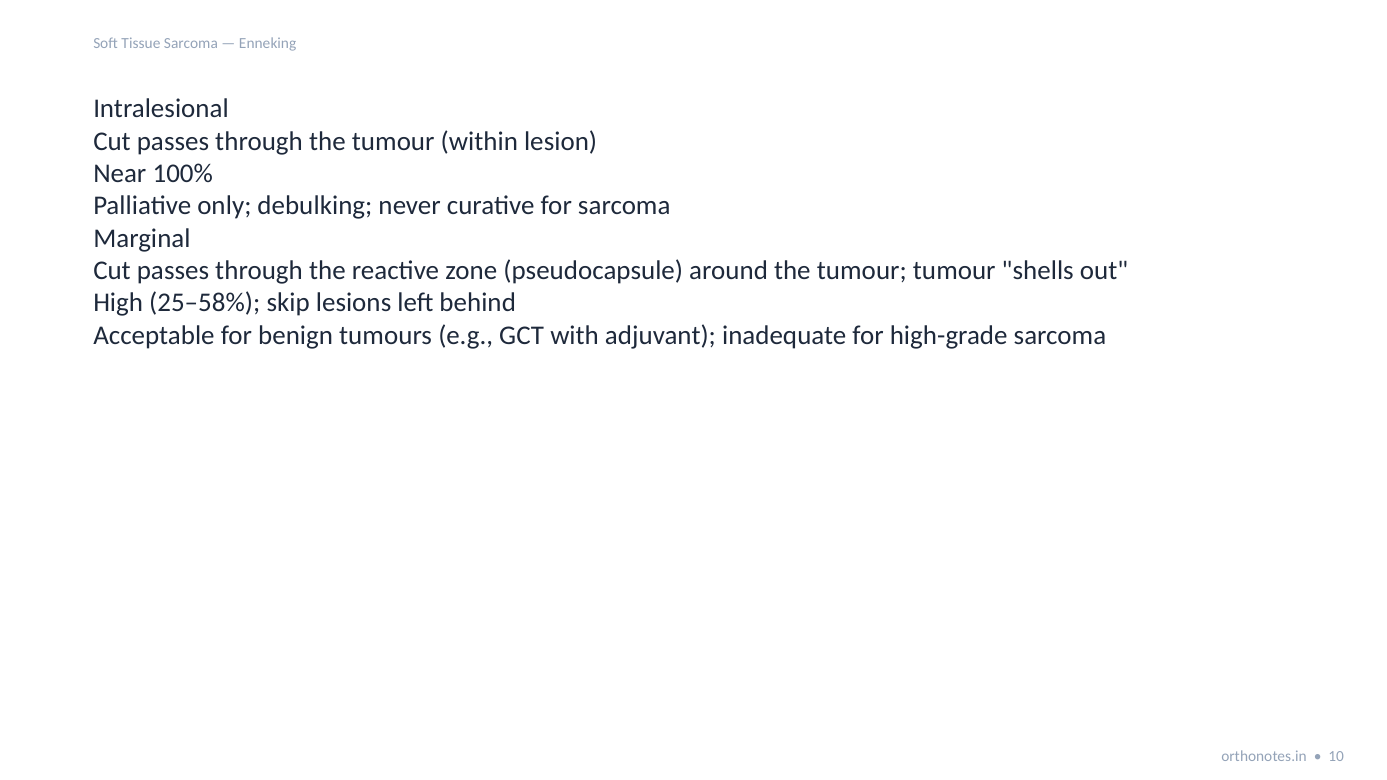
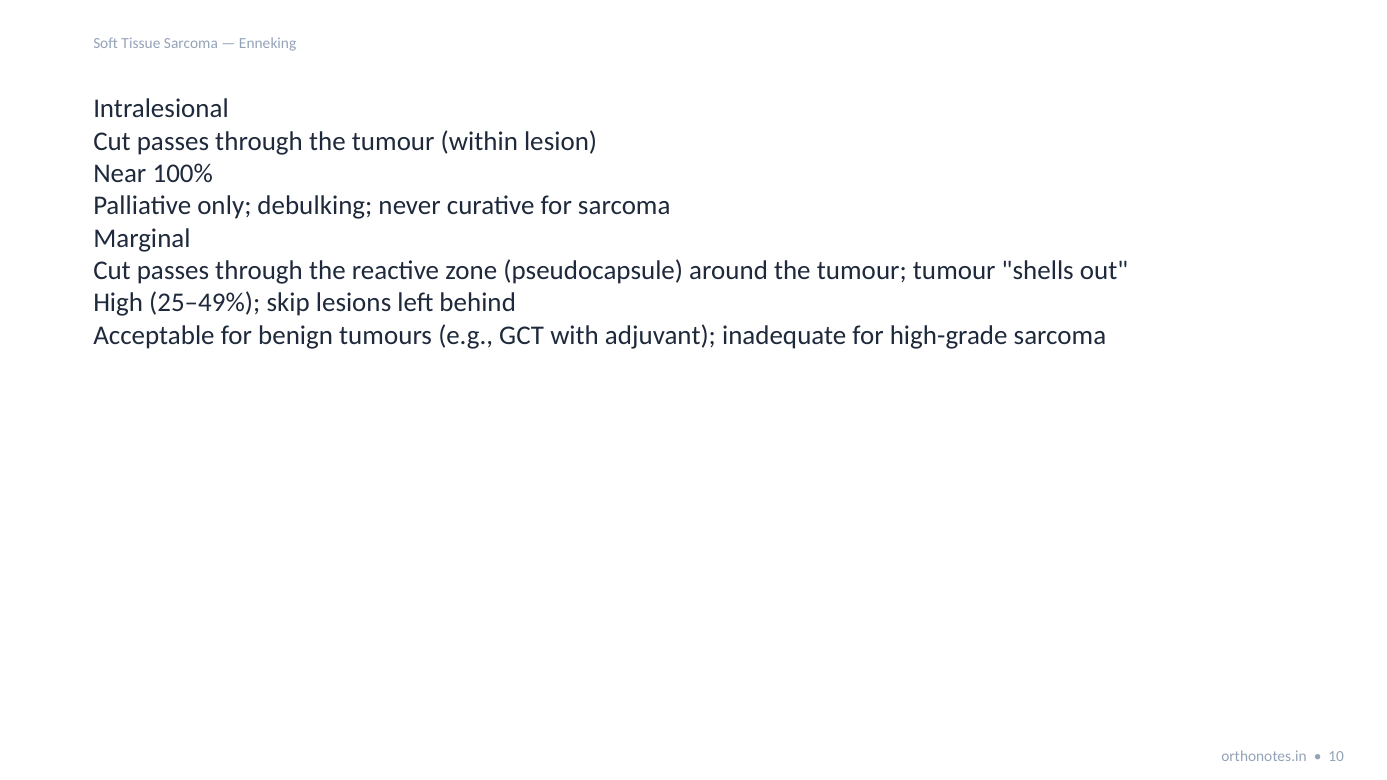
25–58%: 25–58% -> 25–49% (205, 303)
